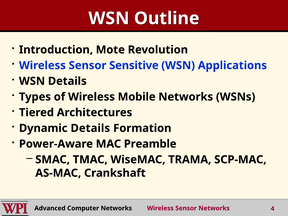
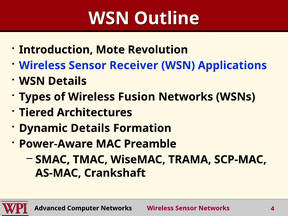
Sensitive: Sensitive -> Receiver (134, 65)
Mobile: Mobile -> Fusion (137, 97)
